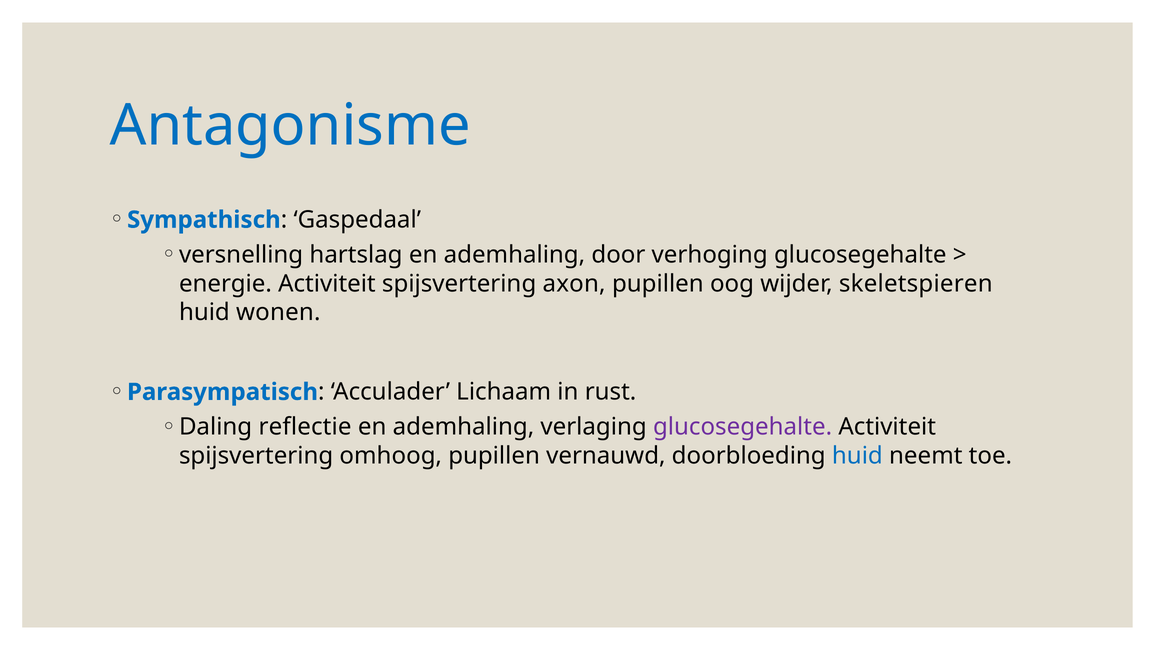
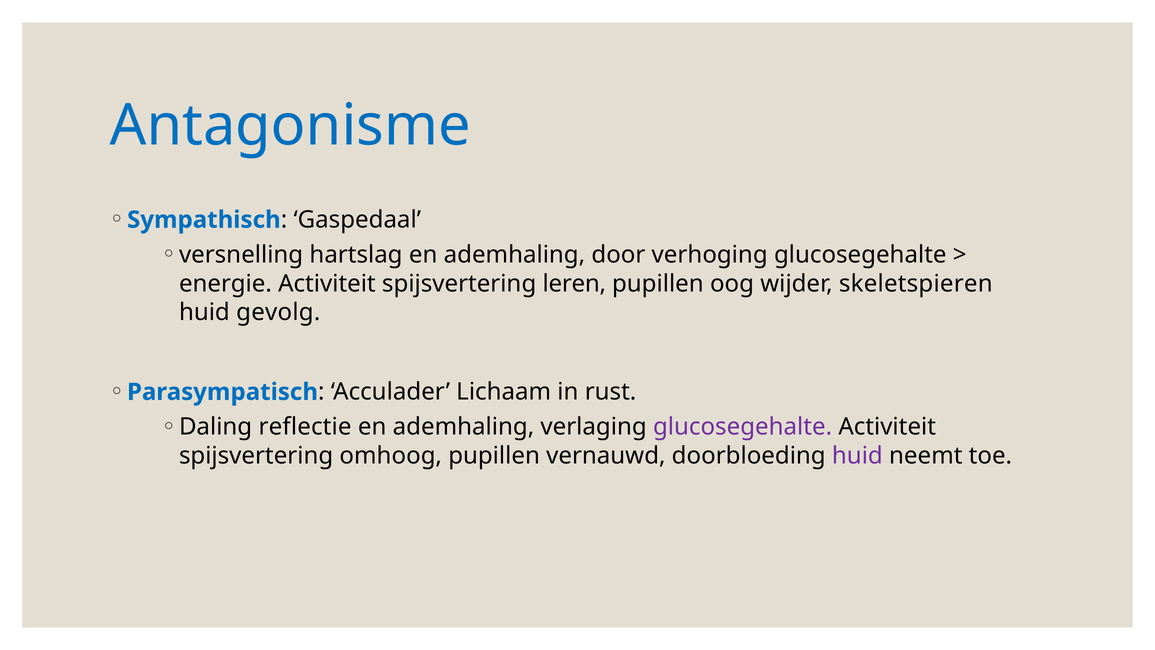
axon: axon -> leren (574, 283)
wonen: wonen -> gevolg (278, 312)
huid colour: blue -> purple (857, 456)
